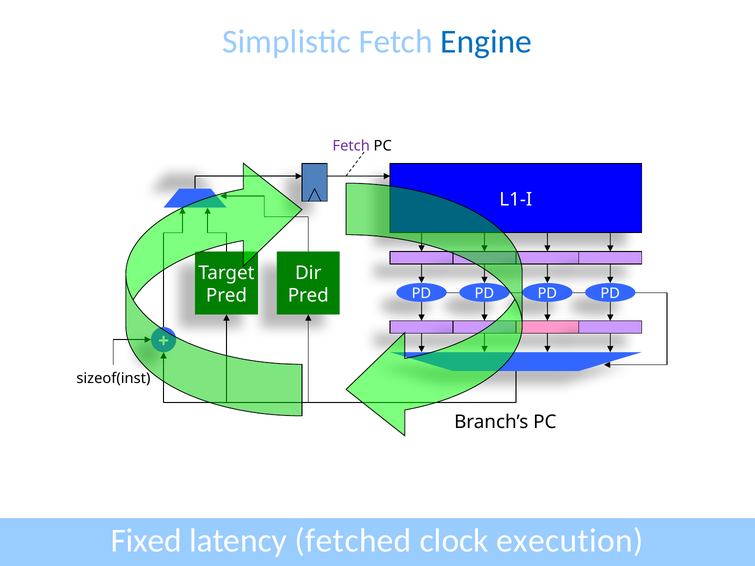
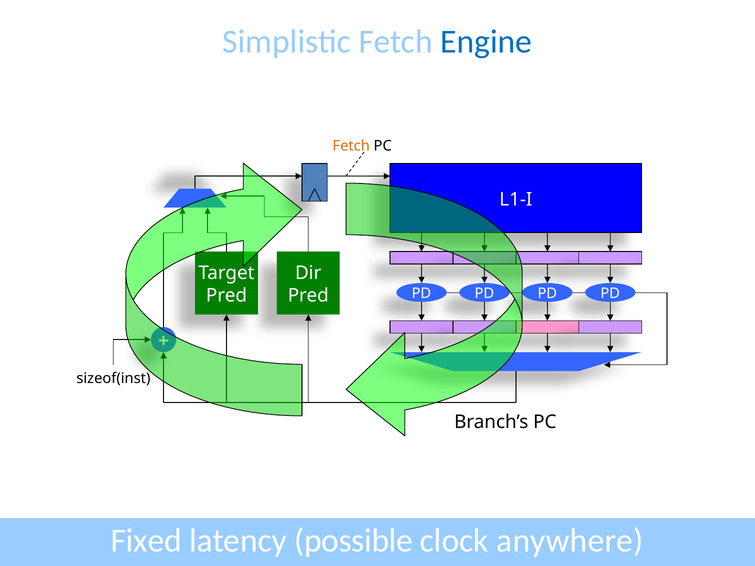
Fetch colour: purple -> orange (351, 146)
fetched: fetched -> possible (354, 541)
execution: execution -> anywhere (570, 541)
